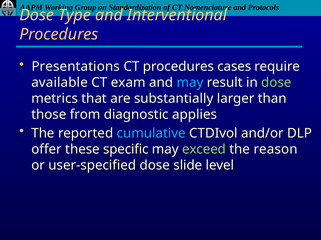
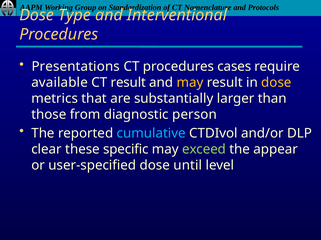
CT exam: exam -> result (128, 83)
may colour: light blue -> yellow (190, 83)
dose colour: light green -> yellow (276, 83)
applies: applies -> person (195, 115)
offer: offer -> clear (47, 150)
reason: reason -> appear (276, 150)
slide: slide -> until (188, 166)
